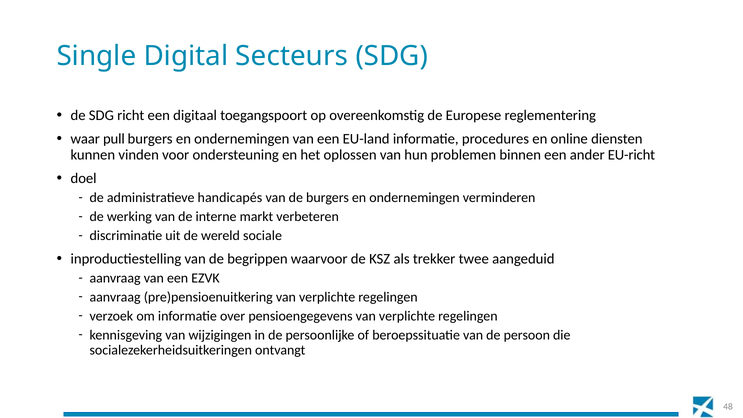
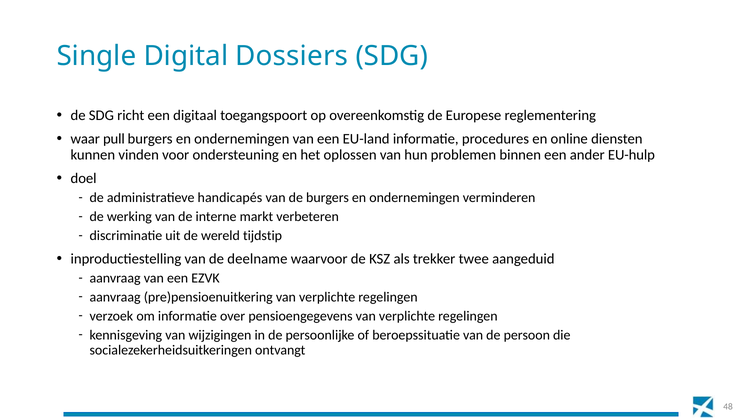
Secteurs: Secteurs -> Dossiers (292, 56)
EU-richt: EU-richt -> EU-hulp (631, 155)
sociale: sociale -> tijdstip (263, 236)
begrippen: begrippen -> deelname (257, 259)
